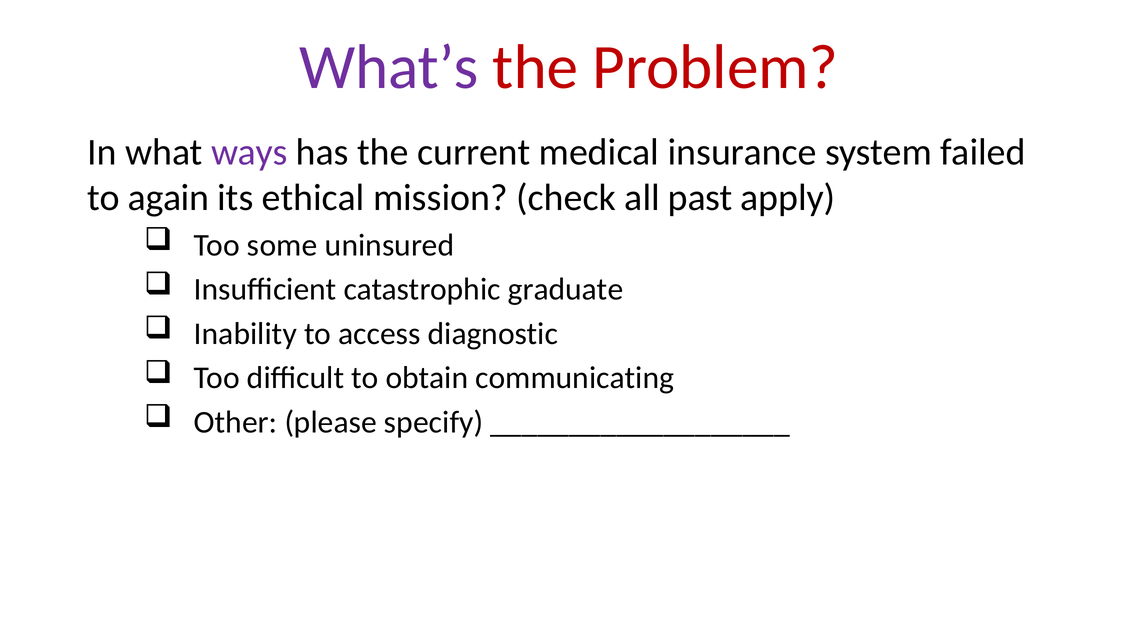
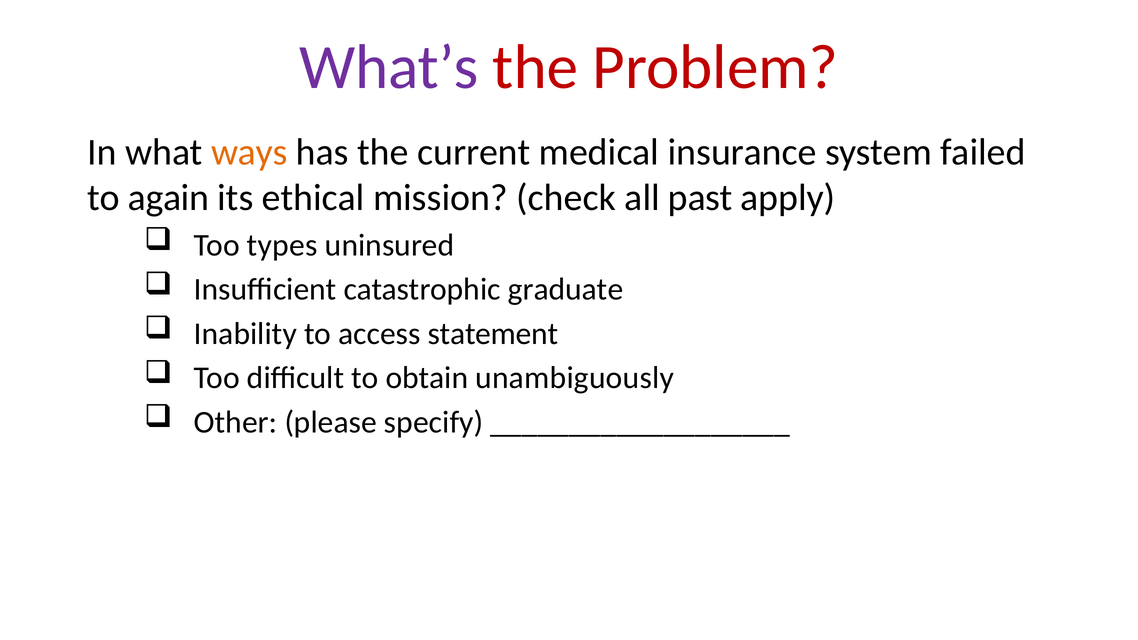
ways colour: purple -> orange (249, 152)
some: some -> types (282, 245)
diagnostic: diagnostic -> statement (493, 334)
communicating: communicating -> unambiguously (575, 378)
